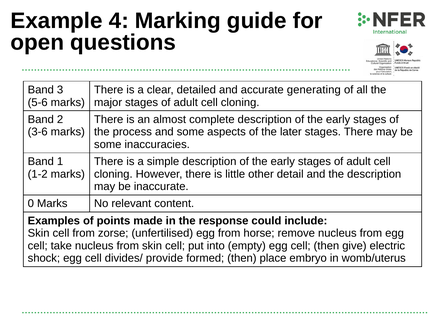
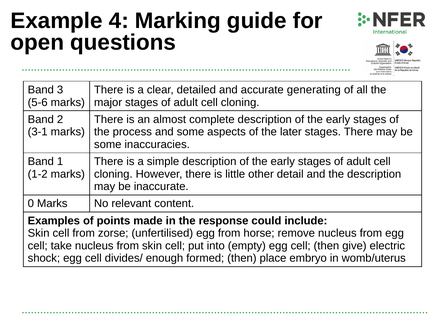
3-6: 3-6 -> 3-1 (38, 132)
provide: provide -> enough (165, 258)
